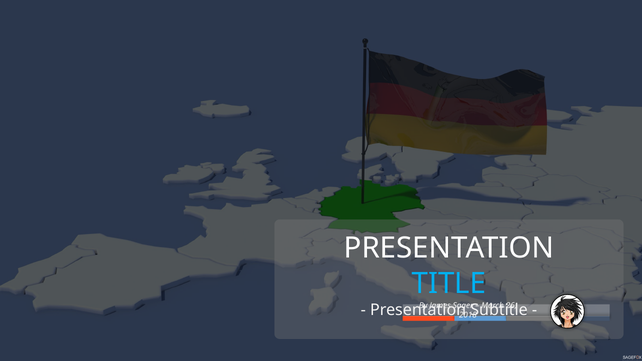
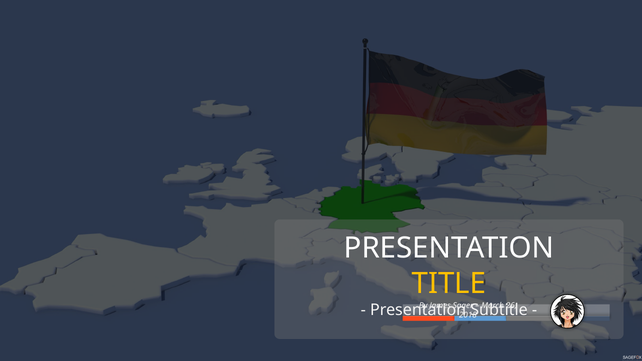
TITLE colour: light blue -> yellow (449, 284)
